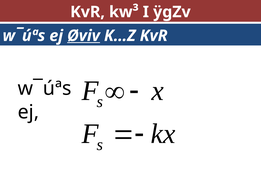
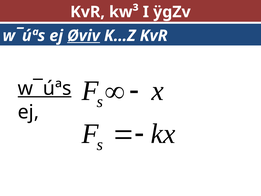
w¯úªs underline: none -> present (45, 88)
